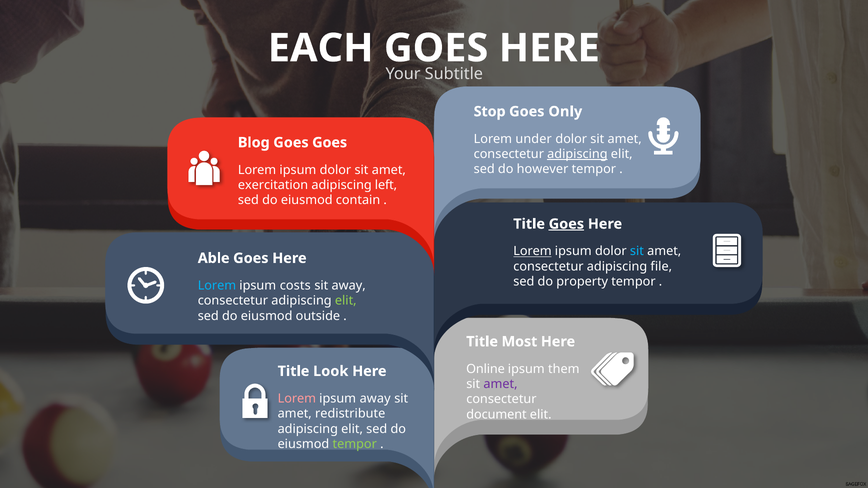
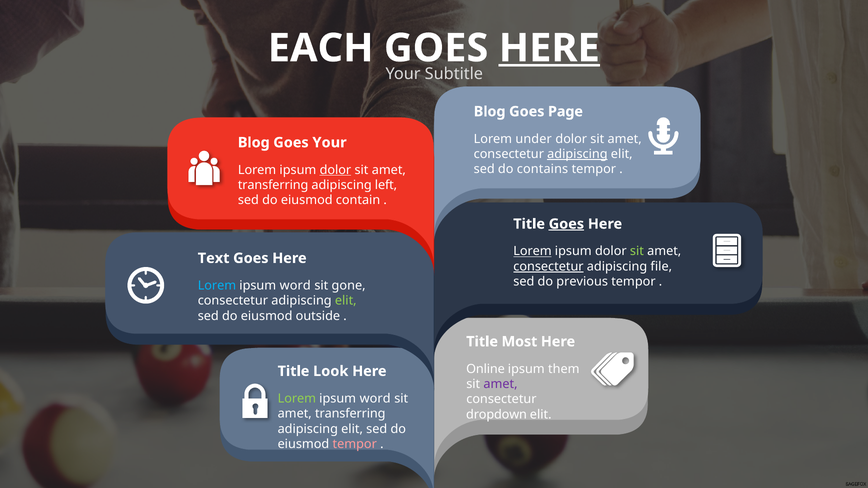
HERE underline: none -> present (549, 48)
Stop: Stop -> Blog (490, 112)
Only: Only -> Page (565, 112)
Goes Goes: Goes -> Your (330, 143)
however: however -> contains (543, 169)
dolor underline: none -> present (335, 170)
exercitation: exercitation -> transferring (273, 185)
sit colour: light blue -> light green (637, 251)
Able: Able -> Text (214, 258)
consectetur underline: none -> present (548, 267)
property: property -> previous (582, 282)
costs: costs -> word (295, 286)
sit away: away -> gone (349, 286)
Lorem colour: pink -> light green (297, 399)
away: away -> word (375, 399)
redistribute: redistribute -> transferring (350, 414)
document: document -> dropdown (497, 415)
tempor colour: light green -> pink (355, 444)
